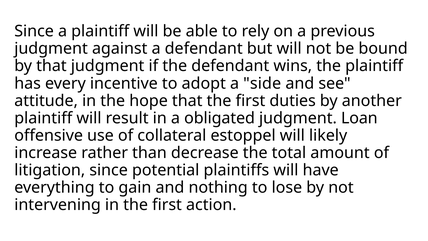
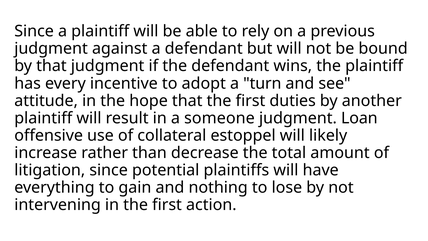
side: side -> turn (262, 83)
obligated: obligated -> someone (219, 118)
